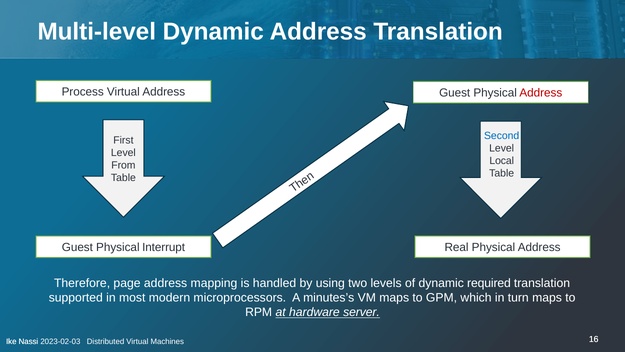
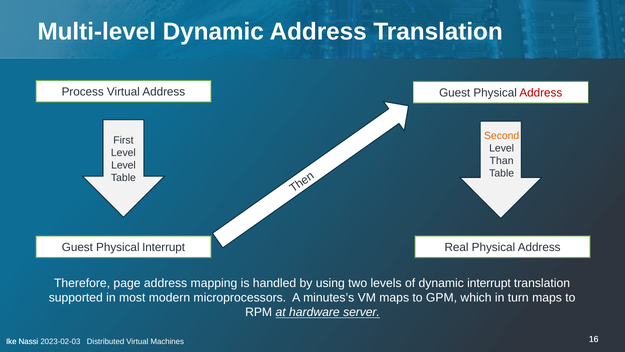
Second colour: blue -> orange (502, 136)
Local: Local -> Than (502, 161)
From: From -> Level (123, 165)
dynamic required: required -> interrupt (489, 283)
